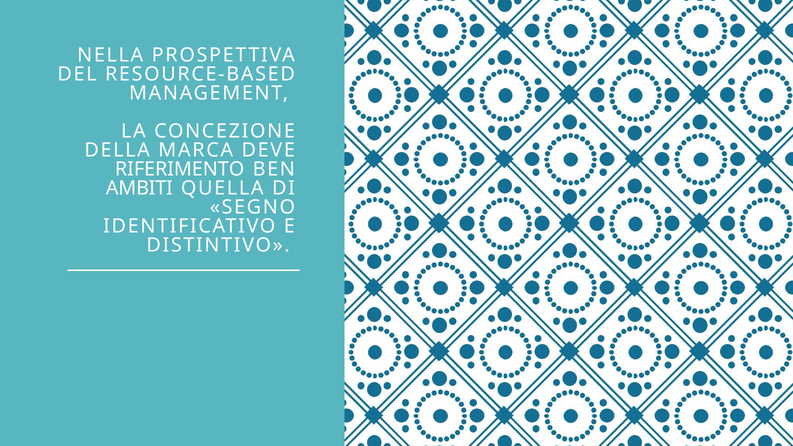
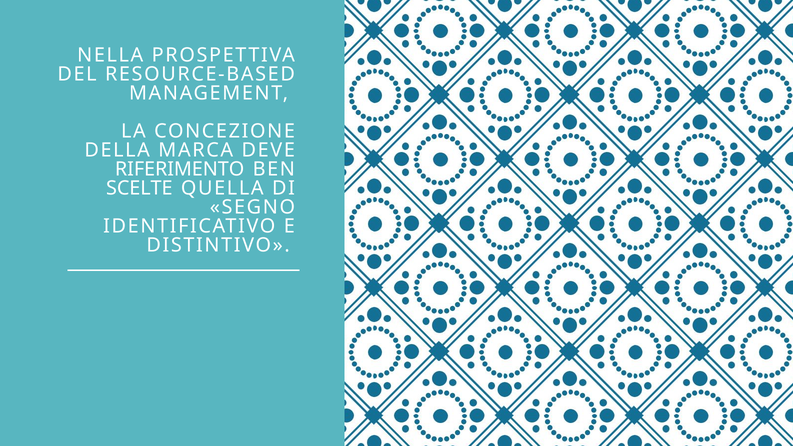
AMBITI: AMBITI -> SCELTE (139, 188)
